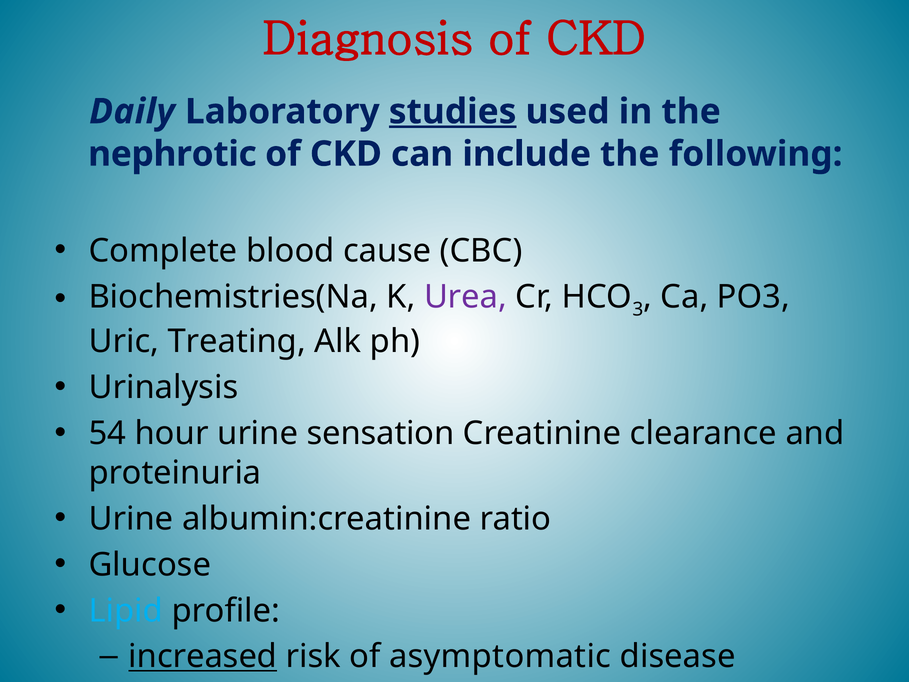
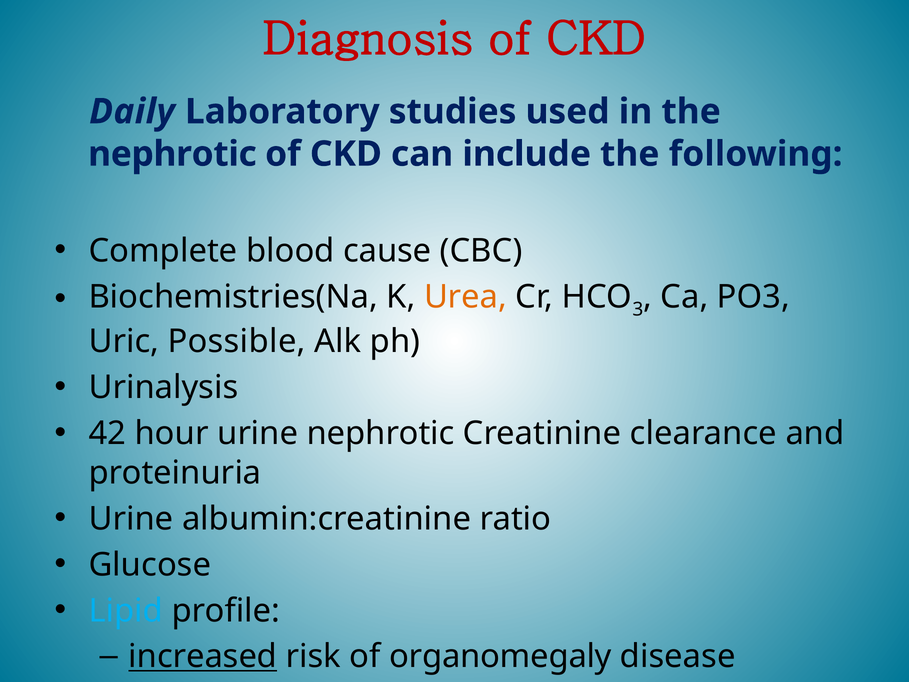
studies underline: present -> none (453, 112)
Urea colour: purple -> orange (465, 297)
Treating: Treating -> Possible (237, 342)
54: 54 -> 42 (107, 433)
urine sensation: sensation -> nephrotic (381, 433)
asymptomatic: asymptomatic -> organomegaly (500, 656)
